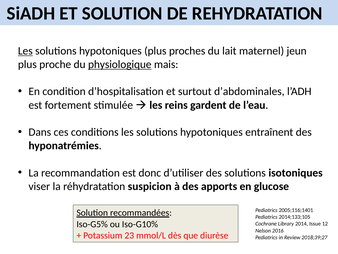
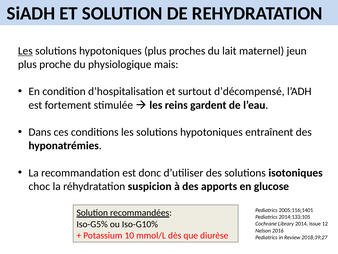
physiologique underline: present -> none (120, 64)
d’abdominales: d’abdominales -> d’décompensé (249, 91)
viser: viser -> choc (39, 186)
23: 23 -> 10 (129, 235)
